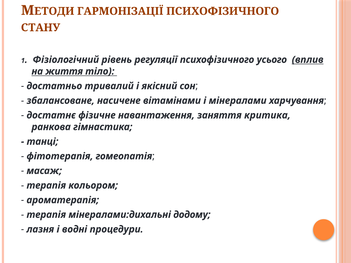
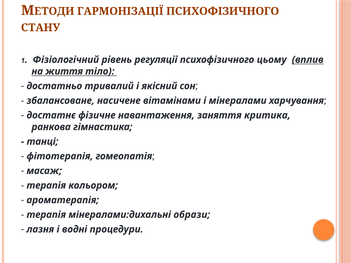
усього: усього -> цьому (272, 60)
додому: додому -> образи (192, 215)
